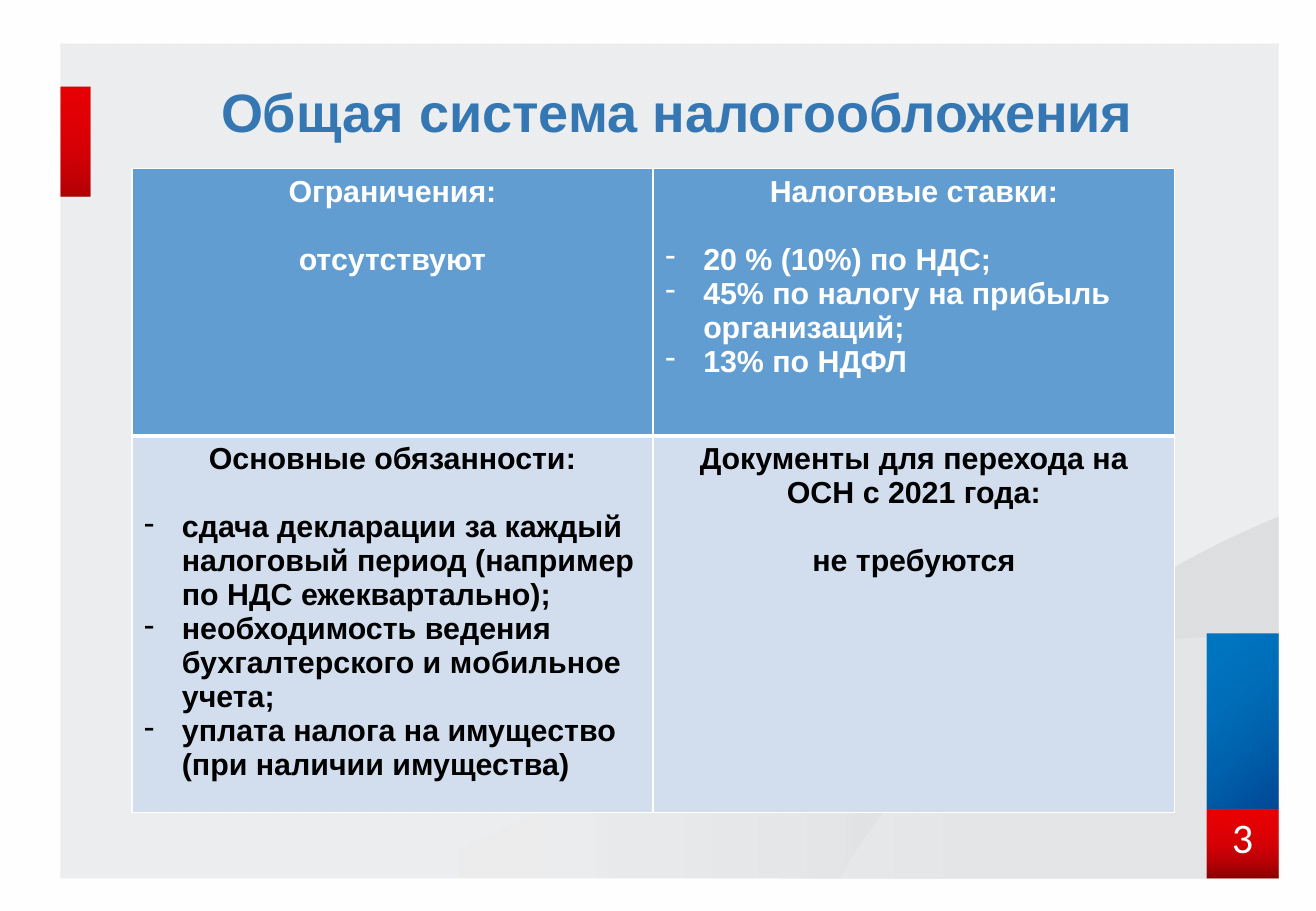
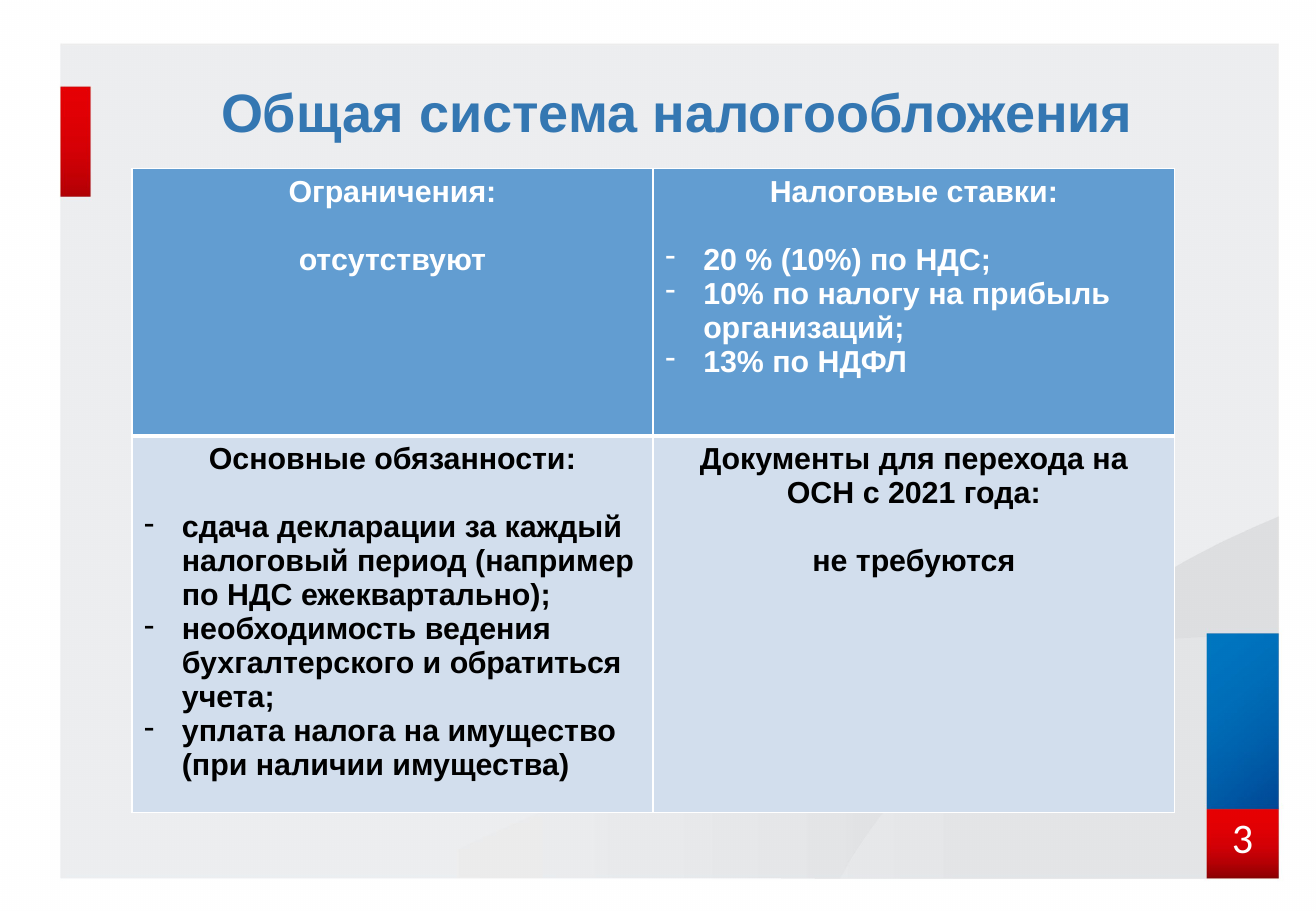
45%: 45% -> 10% (734, 294)
мобильное: мобильное -> обратиться (536, 663)
